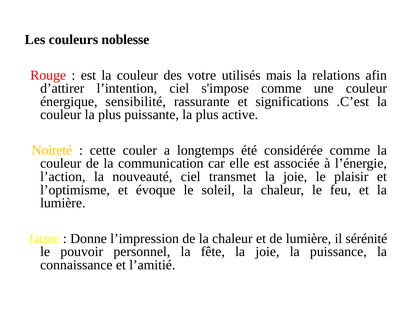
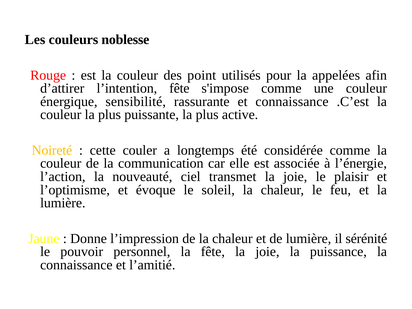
votre: votre -> point (202, 75)
mais: mais -> pour (279, 75)
relations: relations -> appelées (336, 75)
l’intention ciel: ciel -> fête (179, 88)
et significations: significations -> connaissance (292, 102)
